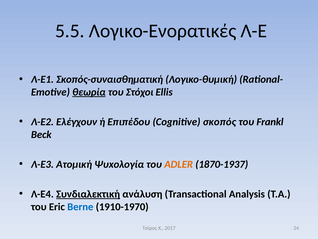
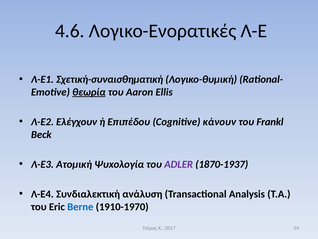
5.5: 5.5 -> 4.6 (70, 31)
Σκοπός-συναισθηματική: Σκοπός-συναισθηματική -> Σχετική-συναισθηματική (110, 79)
Στόχοι: Στόχοι -> Aaron (140, 92)
σκοπός: σκοπός -> κάνουν (219, 122)
ADLER colour: orange -> purple (179, 164)
Συνδιαλεκτική underline: present -> none (88, 194)
